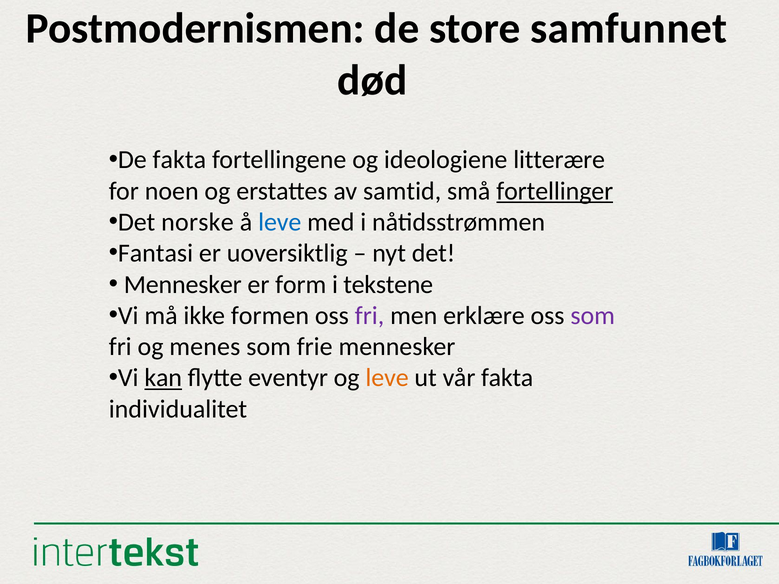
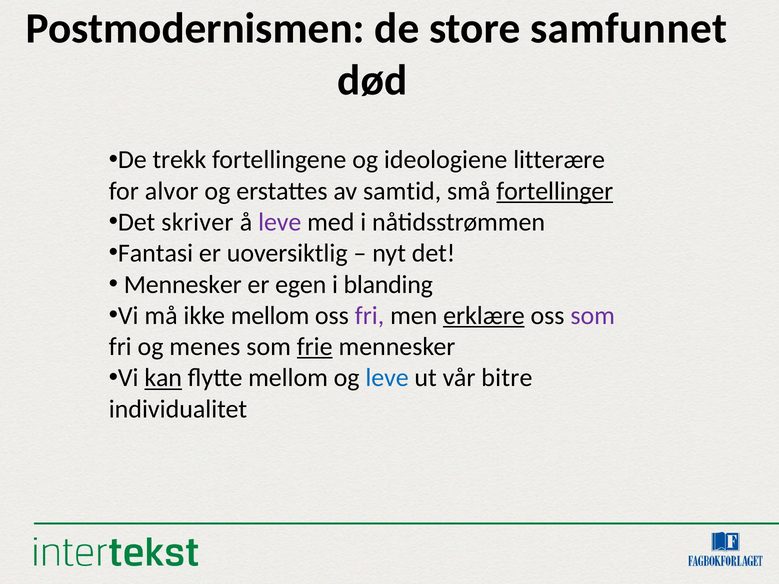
De fakta: fakta -> trekk (179, 160)
noen: noen -> alvor (172, 191)
norske: norske -> skriver (197, 222)
leve colour: blue -> purple (280, 222)
form: form -> egen (301, 285)
tekstene: tekstene -> blanding (388, 285)
ikke formen: formen -> mellom (270, 316)
erklære underline: none -> present (484, 316)
frie underline: none -> present (315, 347)
flytte eventyr: eventyr -> mellom (288, 378)
leve colour: orange -> blue (387, 378)
vår fakta: fakta -> bitre (507, 378)
